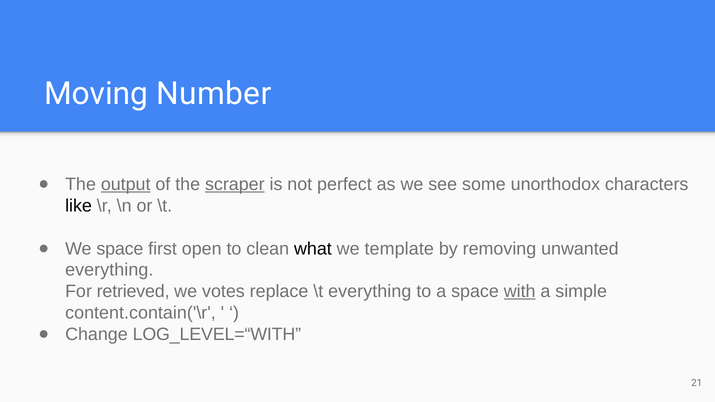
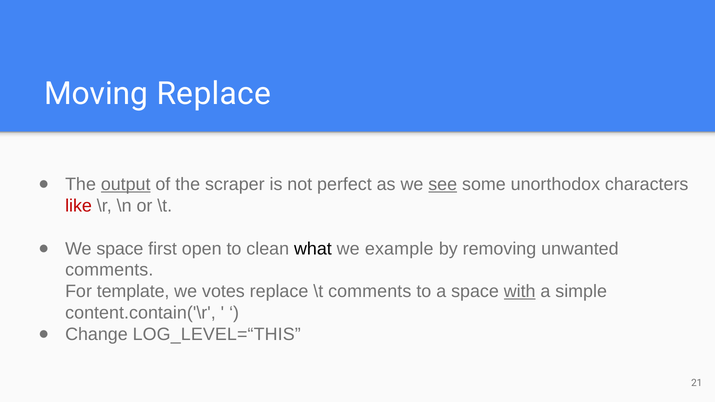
Moving Number: Number -> Replace (214, 94)
scraper underline: present -> none (235, 184)
see underline: none -> present (443, 184)
like colour: black -> red (79, 206)
template: template -> example (399, 249)
everything: everything -> comments (109, 270)
retrieved: retrieved -> template (133, 292)
\t everything: everything -> comments (370, 292)
LOG_LEVEL=“WITH: LOG_LEVEL=“WITH -> LOG_LEVEL=“THIS (217, 335)
